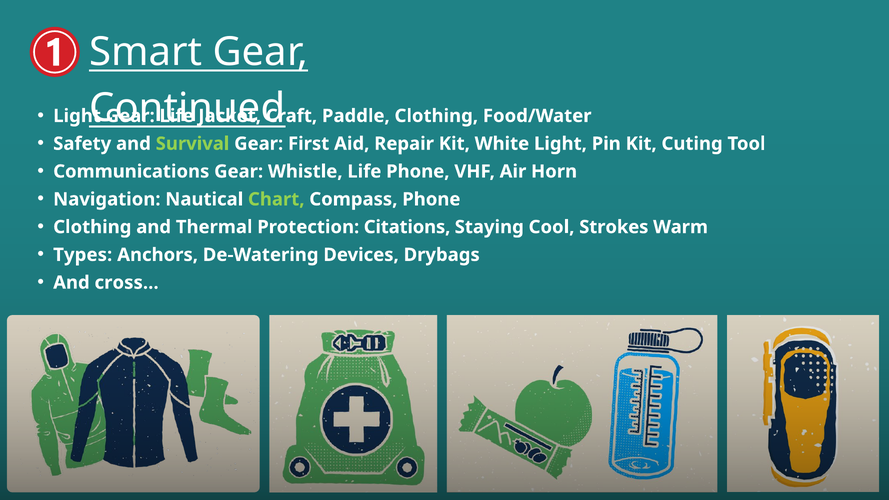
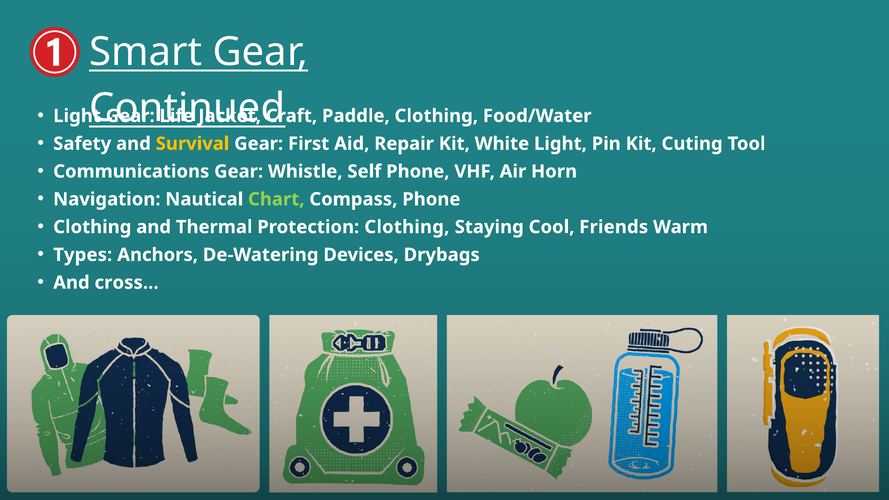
Survival colour: light green -> yellow (193, 144)
Whistle Life: Life -> Self (364, 172)
Protection Citations: Citations -> Clothing (407, 227)
Strokes: Strokes -> Friends (614, 227)
